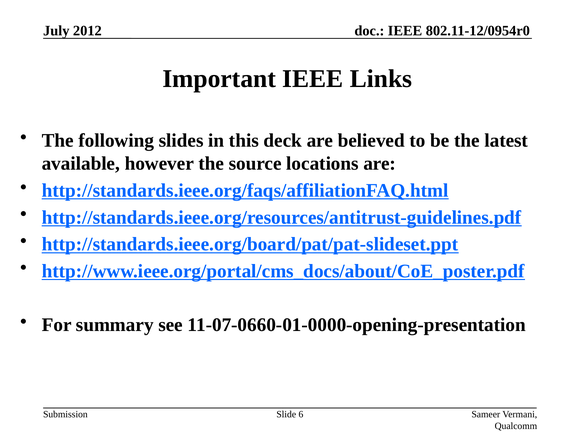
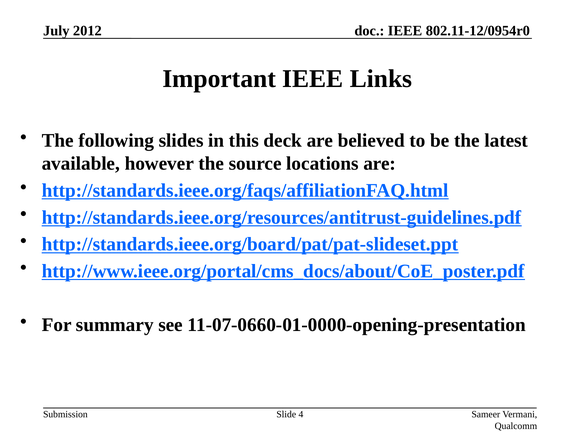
6: 6 -> 4 (301, 414)
